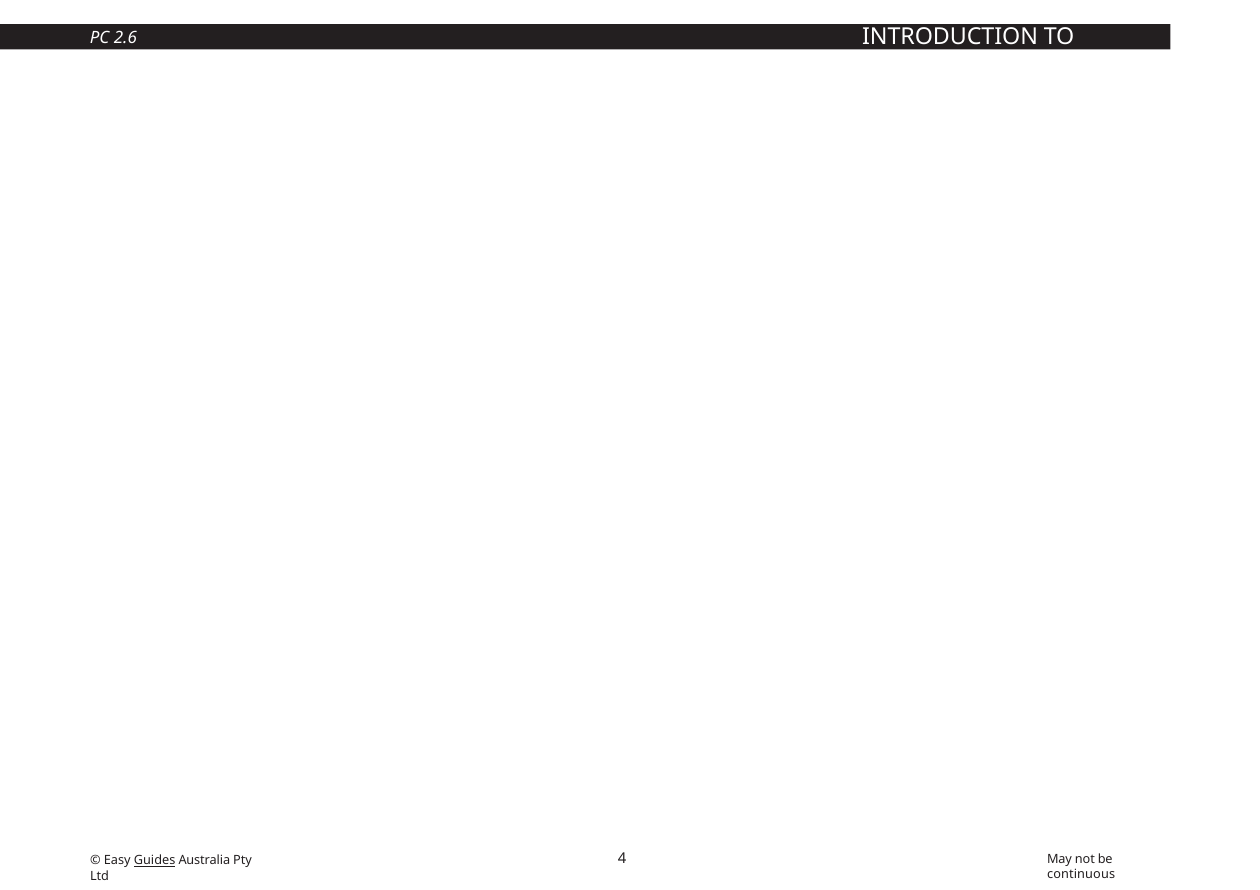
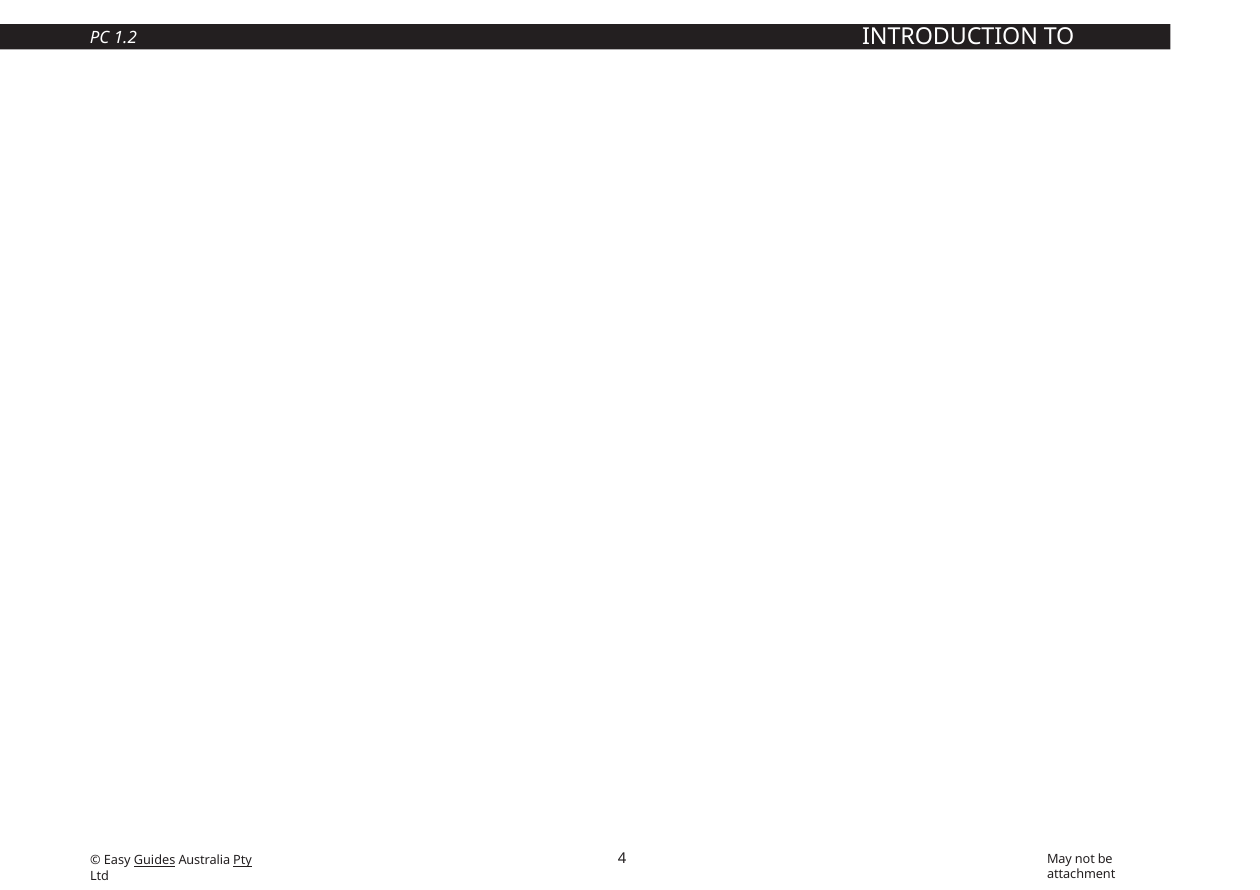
2.6: 2.6 -> 1.2 (125, 38)
Pty underline: none -> present (242, 860)
continuous: continuous -> attachment (1081, 874)
